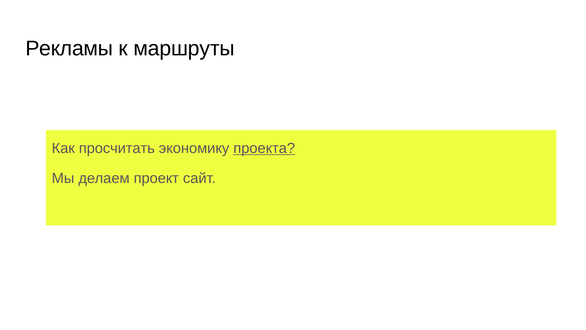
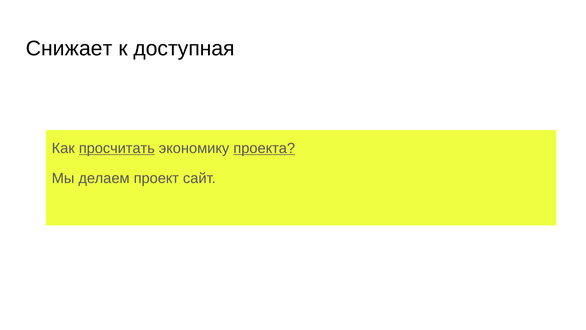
Рекламы: Рекламы -> Снижает (69, 49)
маршруты: маршруты -> доступная (184, 49)
просчитать underline: none -> present (117, 148)
